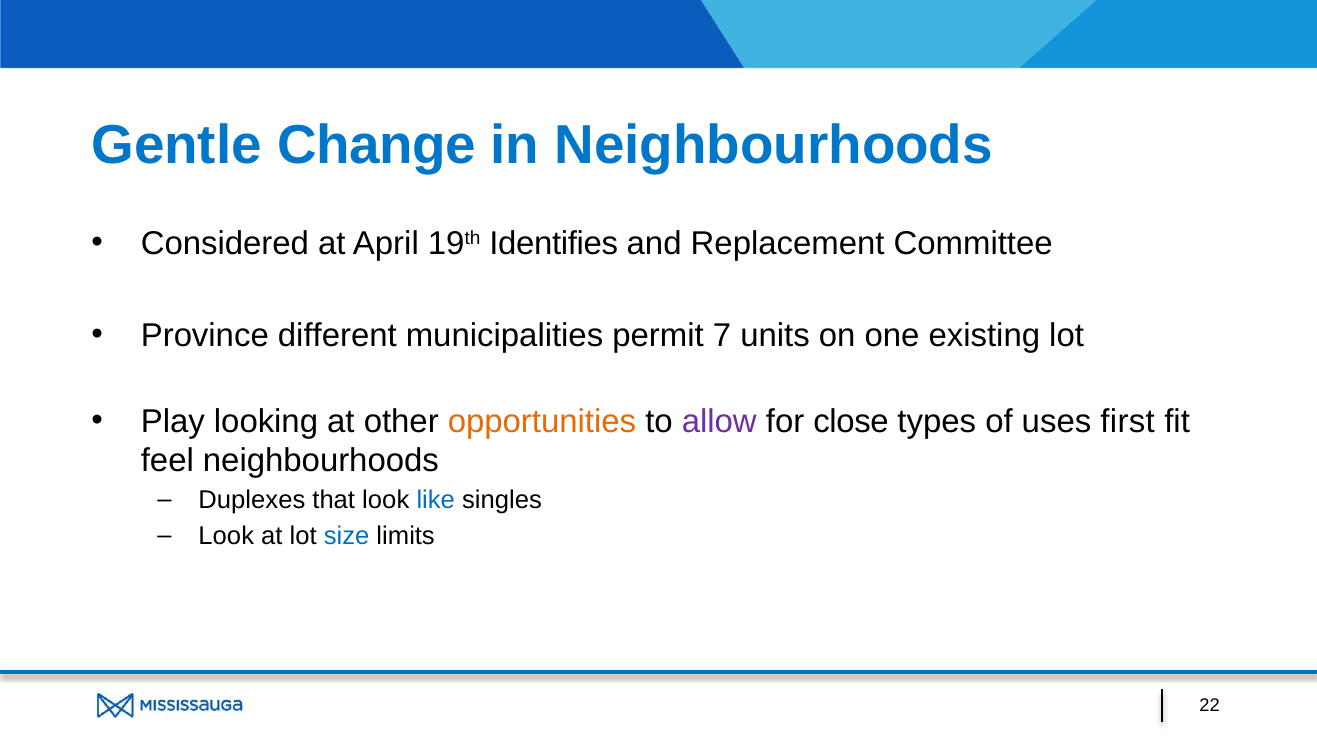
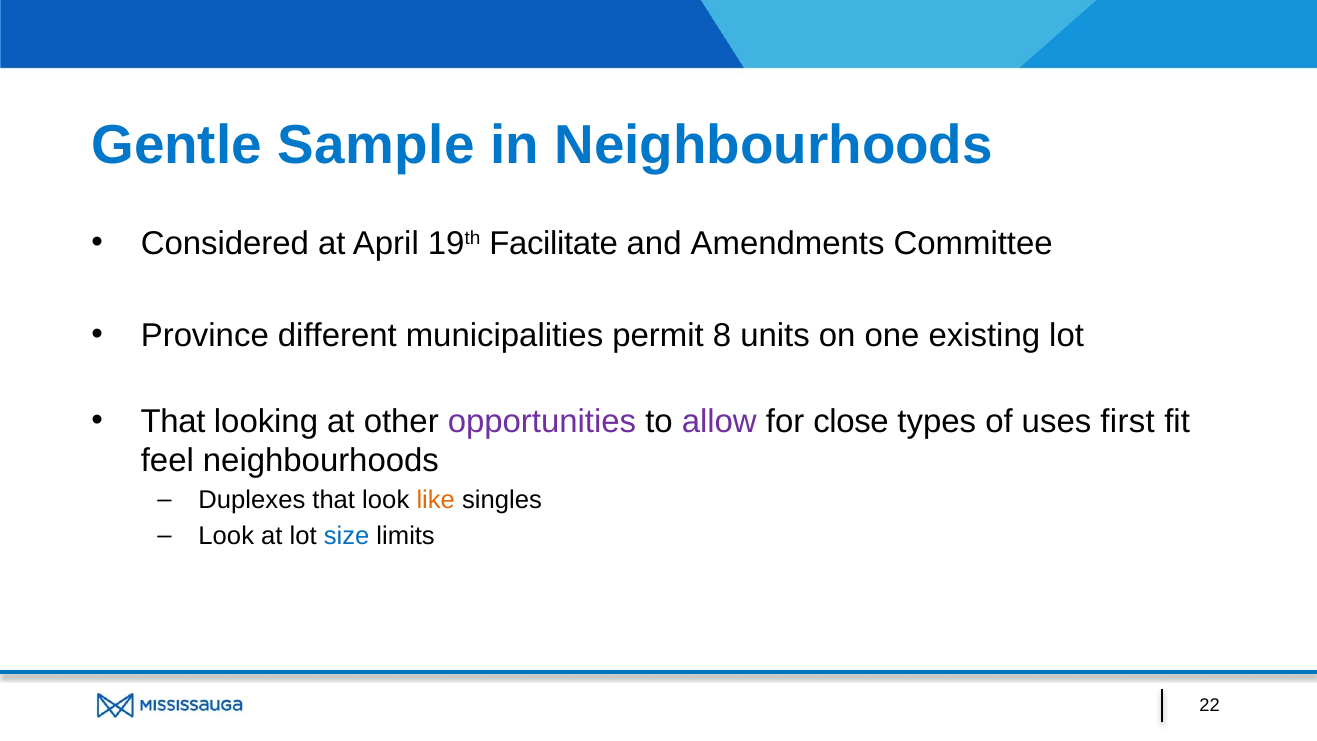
Change: Change -> Sample (376, 146)
Identifies: Identifies -> Facilitate (554, 243)
Replacement: Replacement -> Amendments (788, 243)
7: 7 -> 8 (722, 336)
Play: Play -> That (173, 421)
opportunities colour: orange -> purple (542, 421)
like colour: blue -> orange (436, 500)
